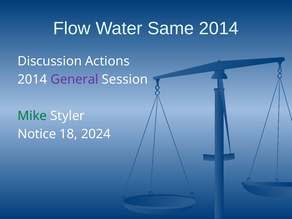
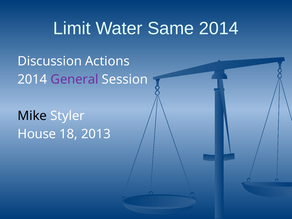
Flow: Flow -> Limit (72, 28)
Mike colour: green -> black (32, 116)
Notice: Notice -> House (37, 134)
2024: 2024 -> 2013 (96, 134)
